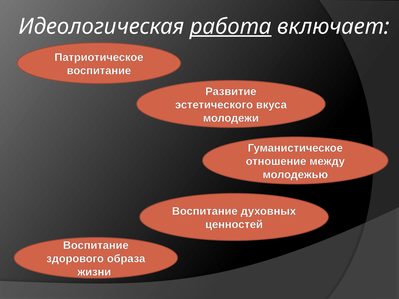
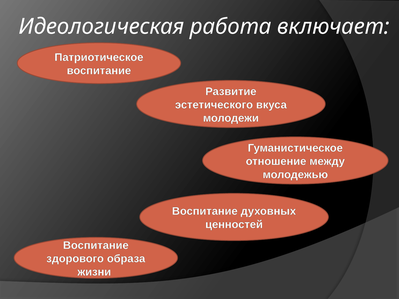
работа underline: present -> none (231, 26)
